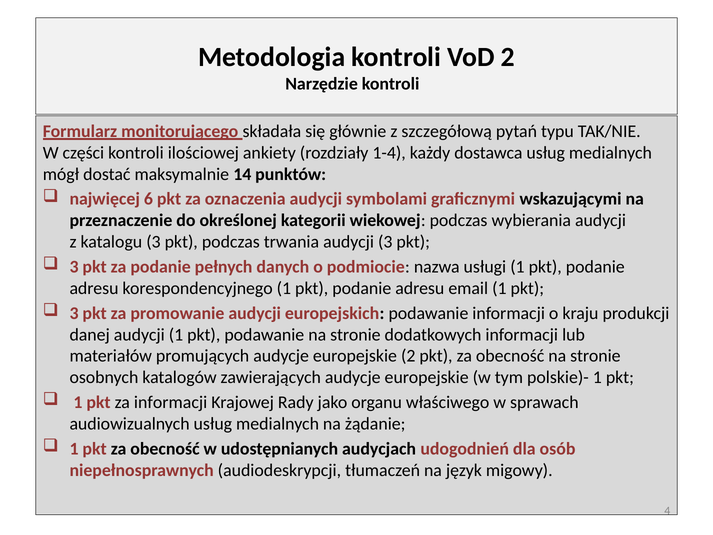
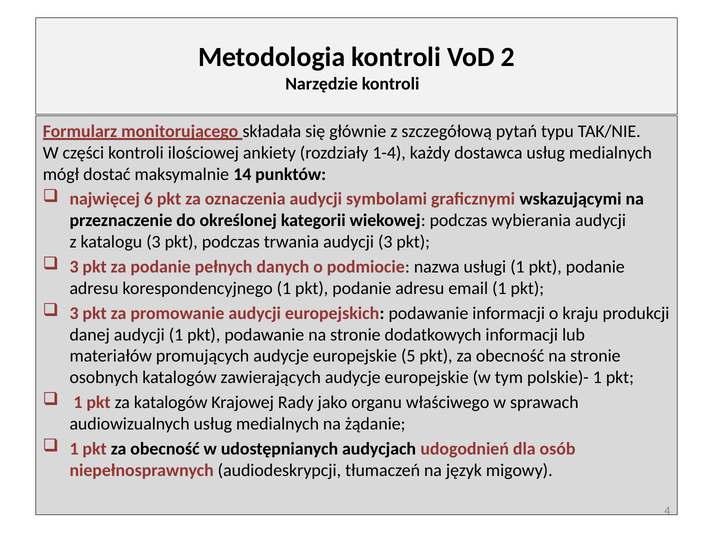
europejskie 2: 2 -> 5 (408, 356)
za informacji: informacji -> katalogów (171, 402)
